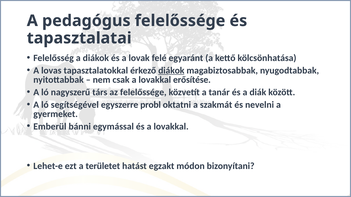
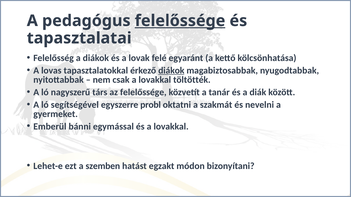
felelőssége underline: none -> present (180, 21)
erősítése: erősítése -> töltötték (192, 80)
területet: területet -> szemben (103, 166)
